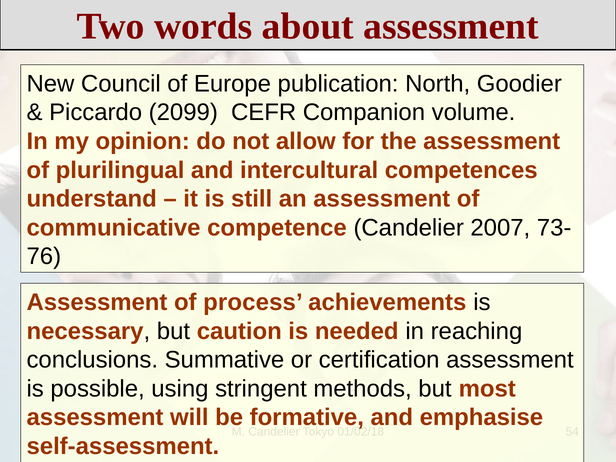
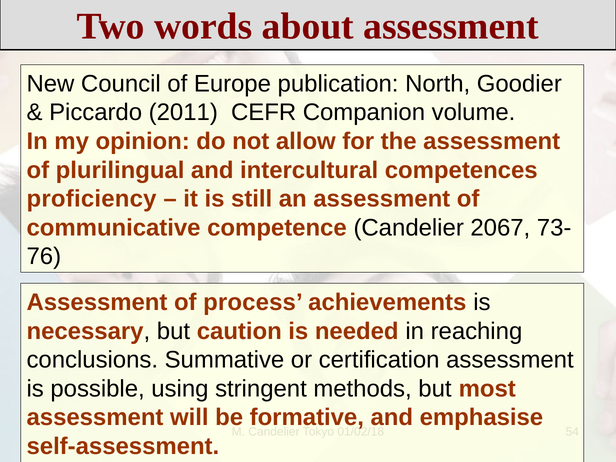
2099: 2099 -> 2011 (183, 113)
understand: understand -> proficiency (92, 199)
2007: 2007 -> 2067 (500, 228)
